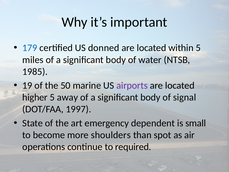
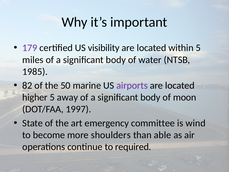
179 colour: blue -> purple (30, 48)
donned: donned -> visibility (104, 48)
19: 19 -> 82 (27, 85)
signal: signal -> moon (185, 97)
dependent: dependent -> committee (153, 123)
small: small -> wind (196, 123)
spot: spot -> able (162, 135)
